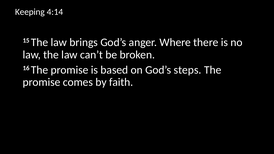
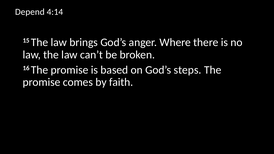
Keeping: Keeping -> Depend (30, 12)
